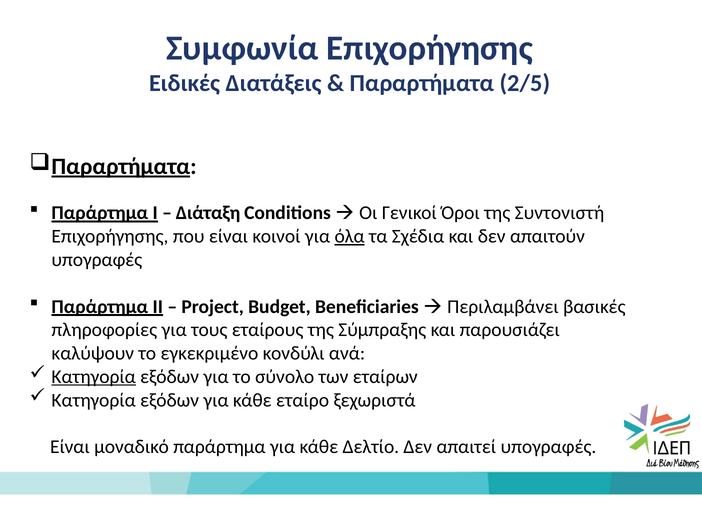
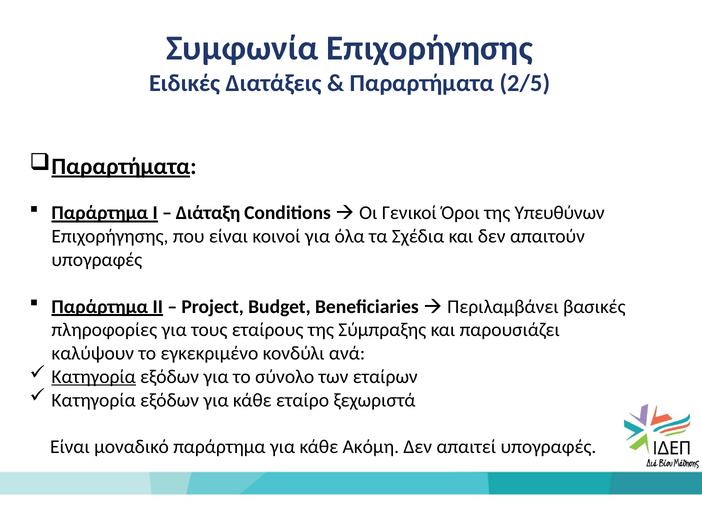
Συντονιστή: Συντονιστή -> Υπευθύνων (560, 213)
όλα underline: present -> none (350, 237)
Δελτίο: Δελτίο -> Ακόμη (371, 447)
